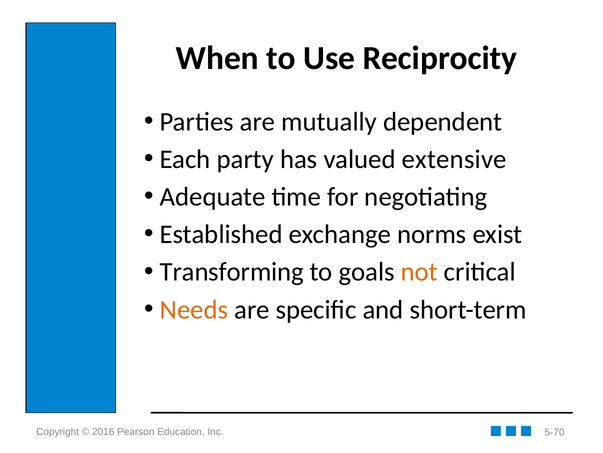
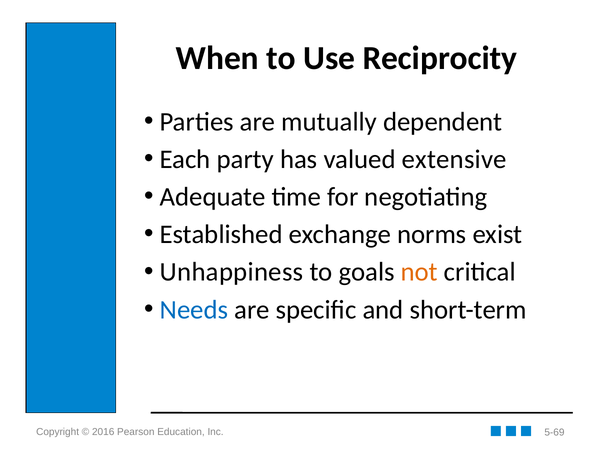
Transforming: Transforming -> Unhappiness (232, 272)
Needs colour: orange -> blue (194, 309)
5-70: 5-70 -> 5-69 (554, 432)
